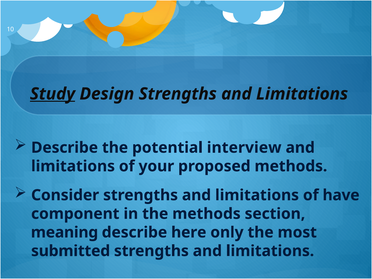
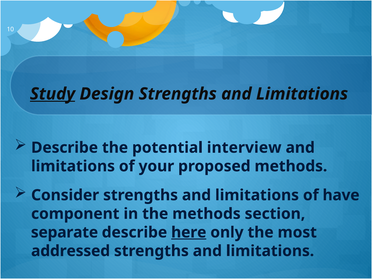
meaning: meaning -> separate (65, 232)
here underline: none -> present (189, 232)
submitted: submitted -> addressed (71, 251)
